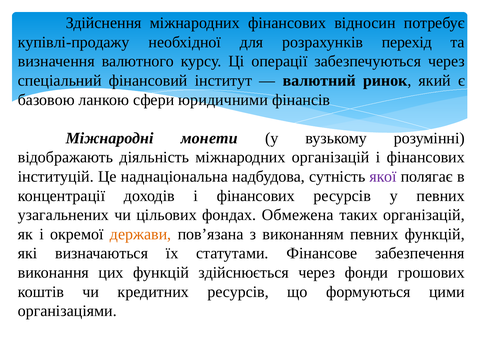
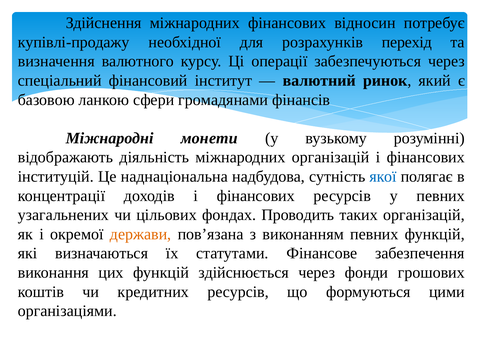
юридичними: юридичними -> громадянами (223, 100)
якої colour: purple -> blue (383, 176)
Обмежена: Обмежена -> Проводить (298, 215)
